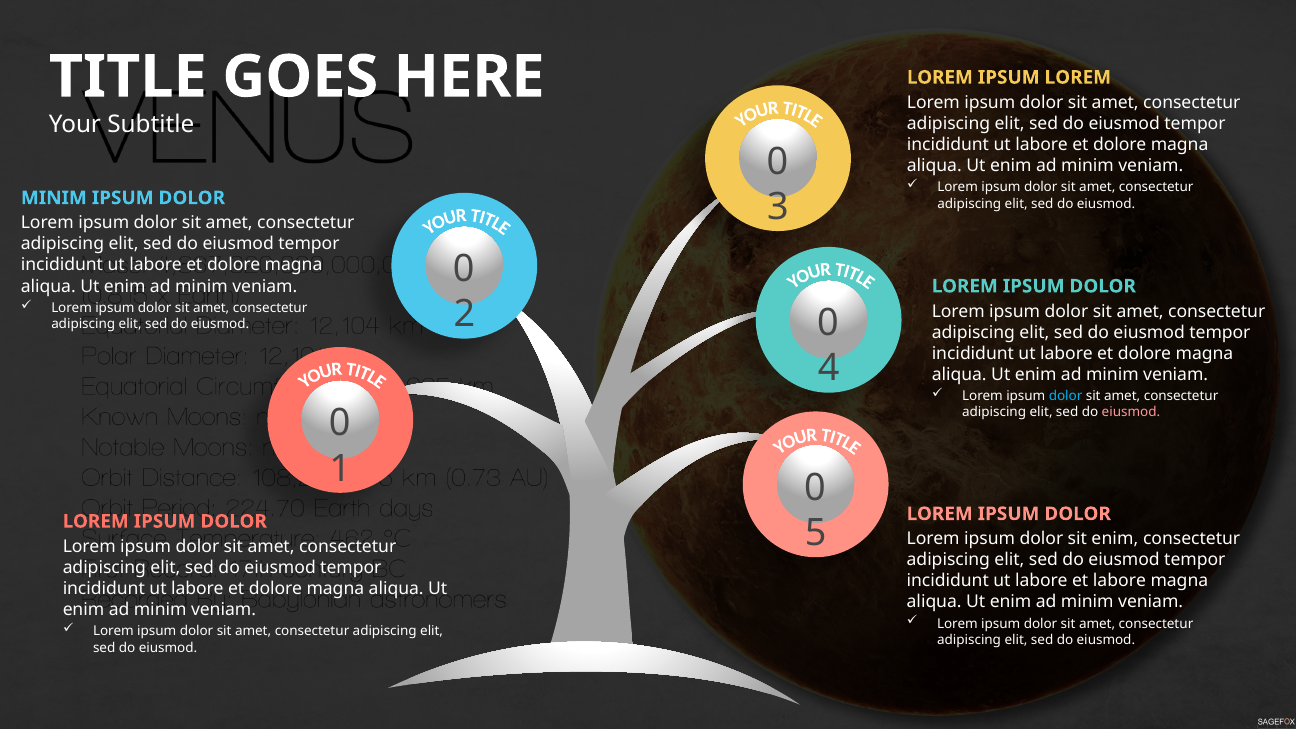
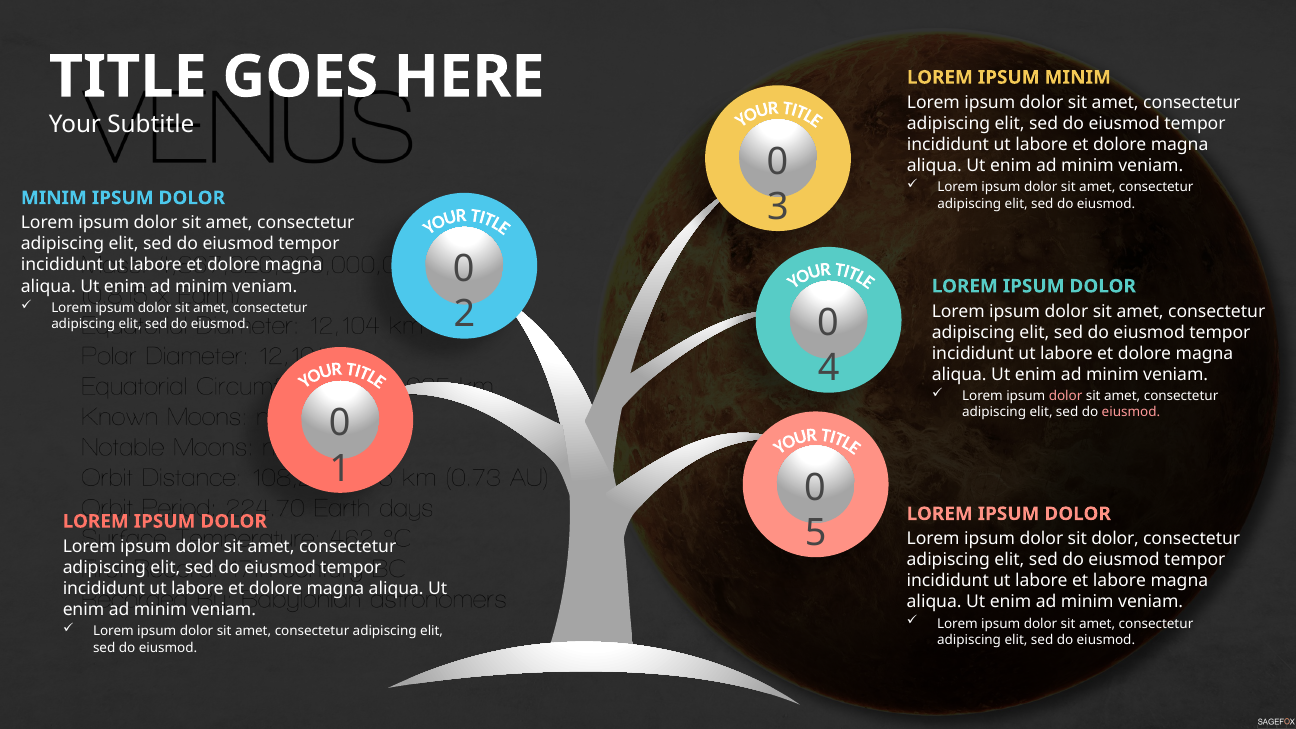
IPSUM LOREM: LOREM -> MINIM (1078, 77)
dolor colour: light blue -> pink (1066, 396)
sit enim: enim -> dolor (1115, 539)
